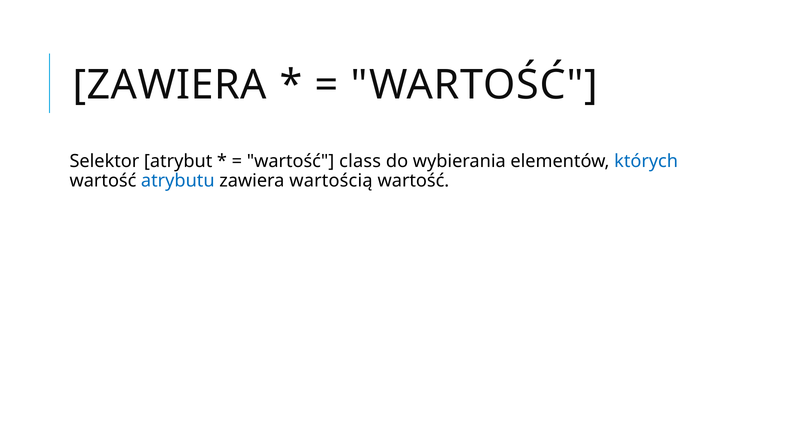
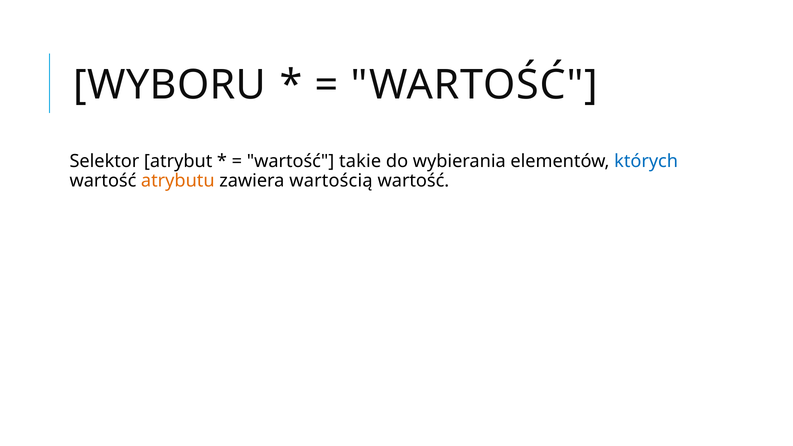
ZAWIERA: ZAWIERA -> WYBORU (170, 85)
class: class -> takie (360, 161)
atrybutu colour: blue -> orange (178, 181)
